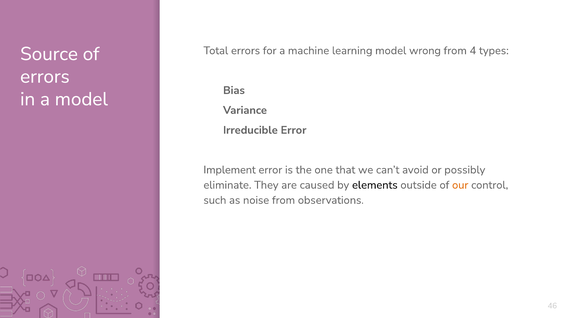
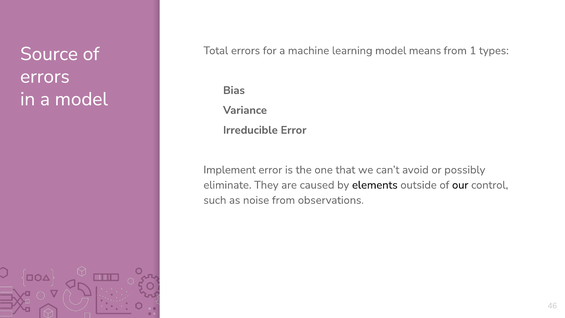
wrong: wrong -> means (425, 51)
4: 4 -> 1 (473, 51)
our colour: orange -> black (460, 185)
